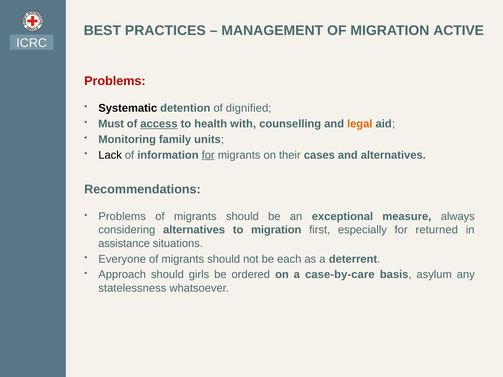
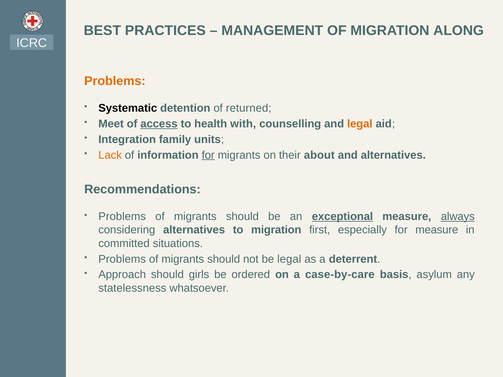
ACTIVE: ACTIVE -> ALONG (459, 30)
Problems colour: red -> orange (115, 81)
dignified: dignified -> returned (249, 108)
Must: Must -> Meet (111, 124)
Monitoring: Monitoring -> Integration (127, 139)
Lack colour: black -> orange (110, 155)
cases: cases -> about (319, 155)
exceptional underline: none -> present (342, 217)
always underline: none -> present (458, 217)
for returned: returned -> measure (437, 230)
assistance: assistance -> committed (124, 244)
Everyone: Everyone -> Problems (122, 259)
be each: each -> legal (289, 259)
